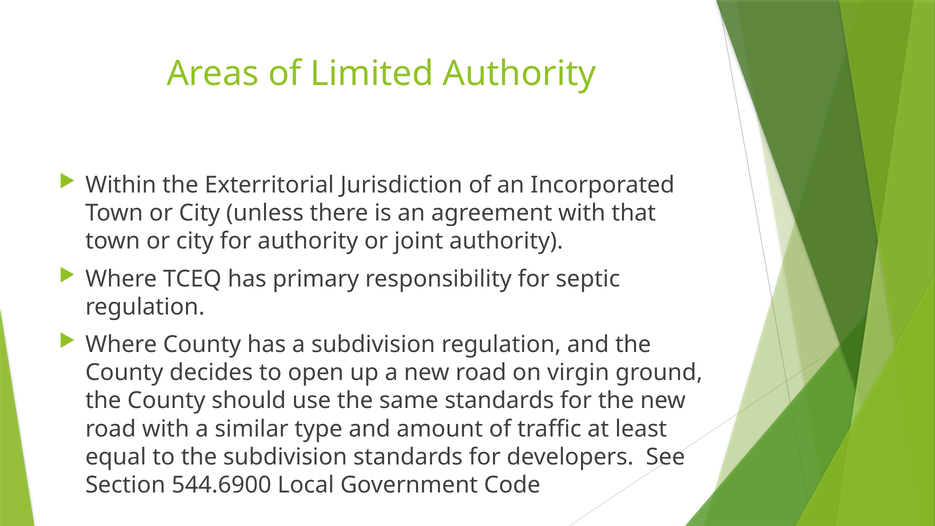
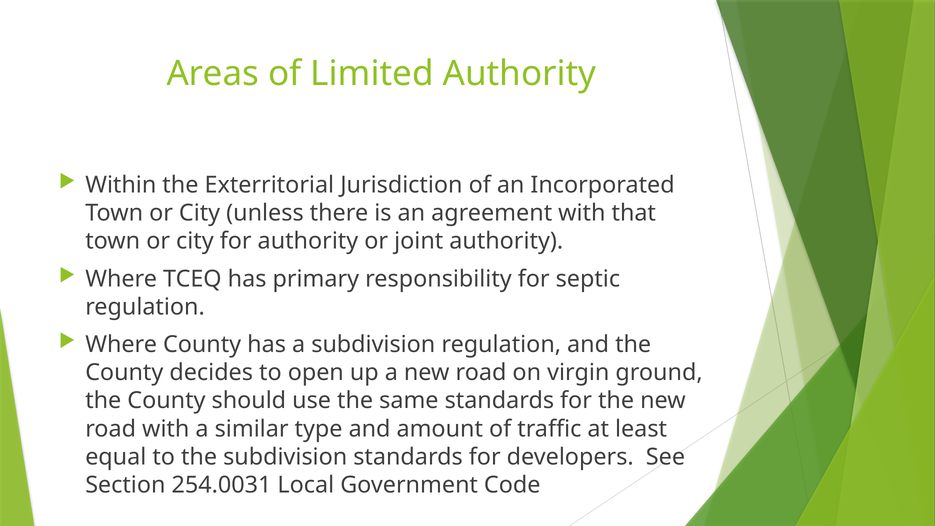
544.6900: 544.6900 -> 254.0031 (221, 485)
